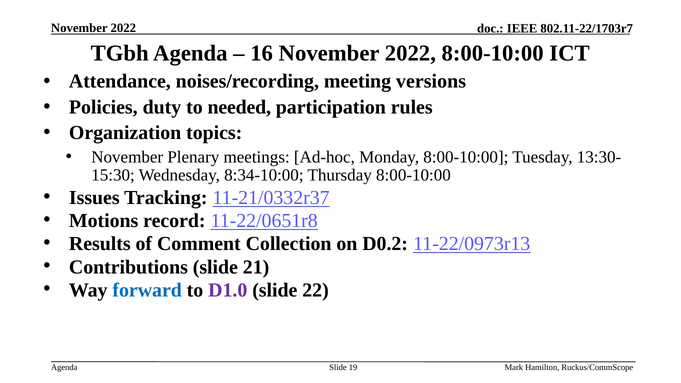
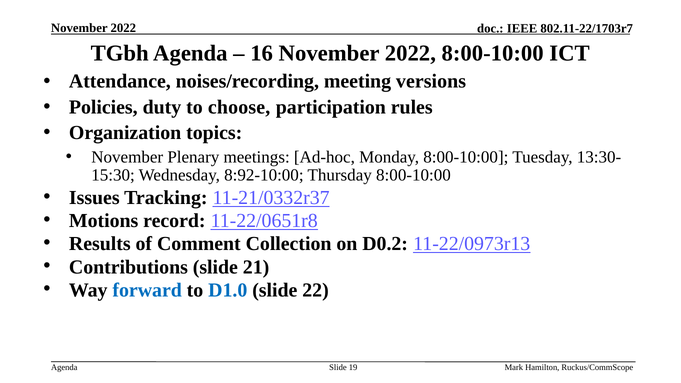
needed: needed -> choose (239, 107)
8:34-10:00: 8:34-10:00 -> 8:92-10:00 (264, 175)
D1.0 colour: purple -> blue (228, 290)
